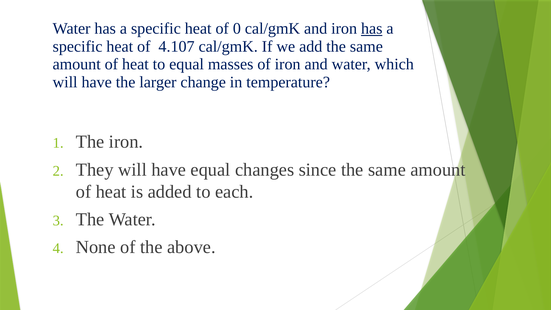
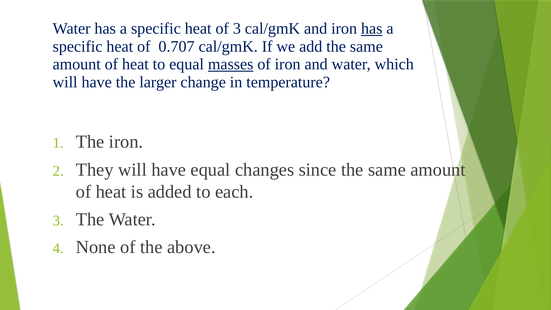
of 0: 0 -> 3 (237, 29)
4.107: 4.107 -> 0.707 (177, 46)
masses underline: none -> present (231, 64)
